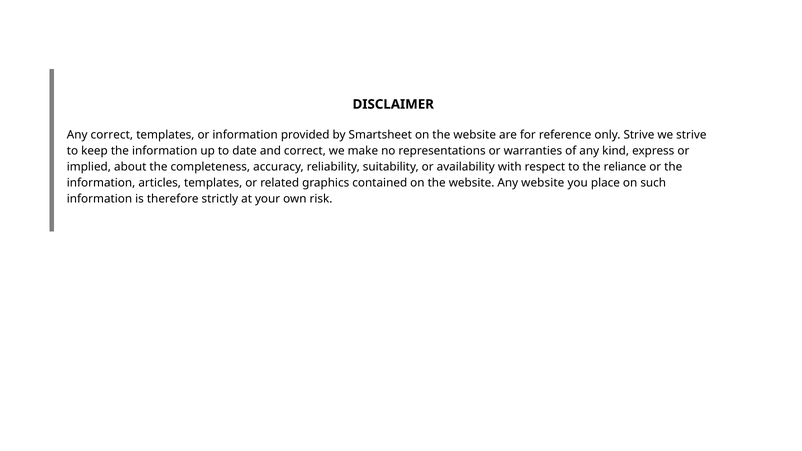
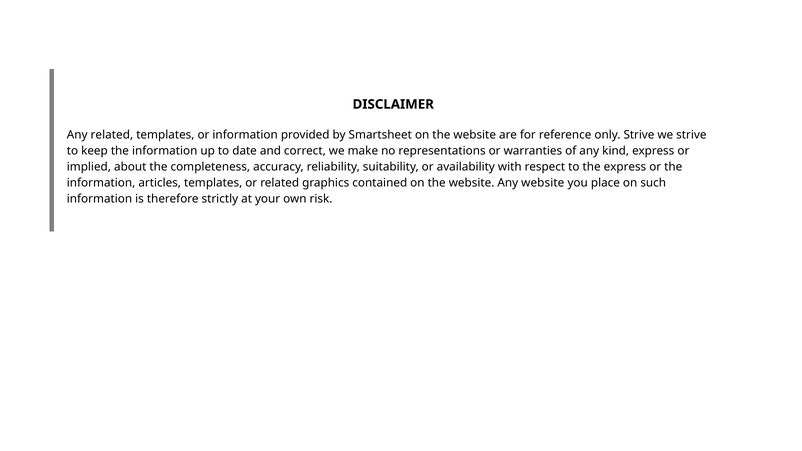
Any correct: correct -> related (112, 135)
the reliance: reliance -> express (625, 167)
